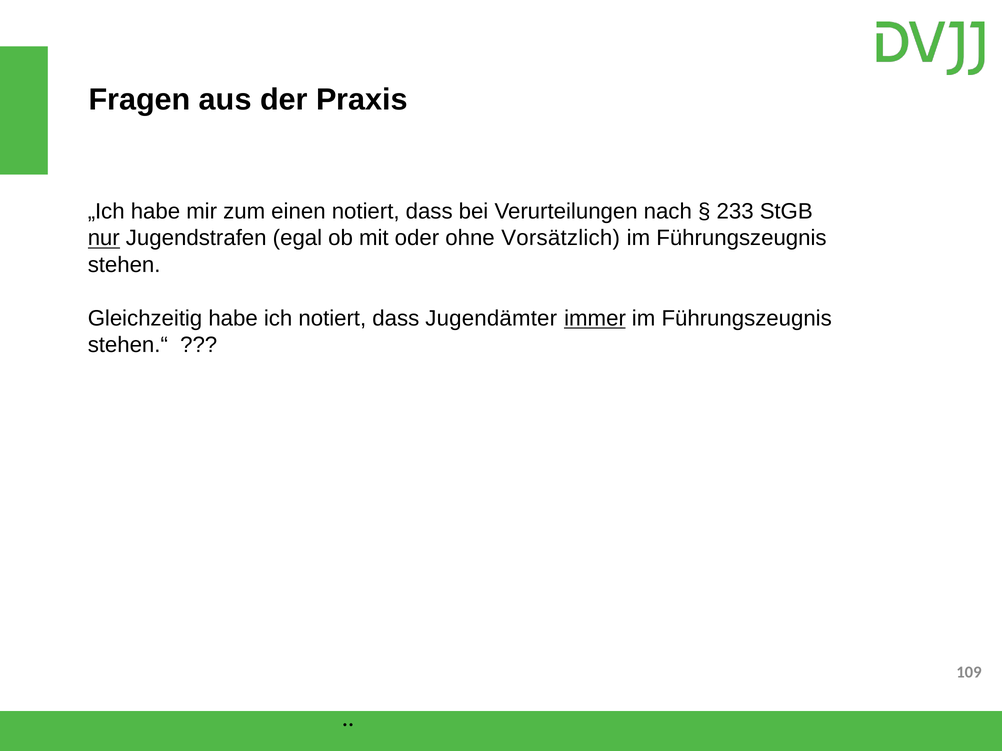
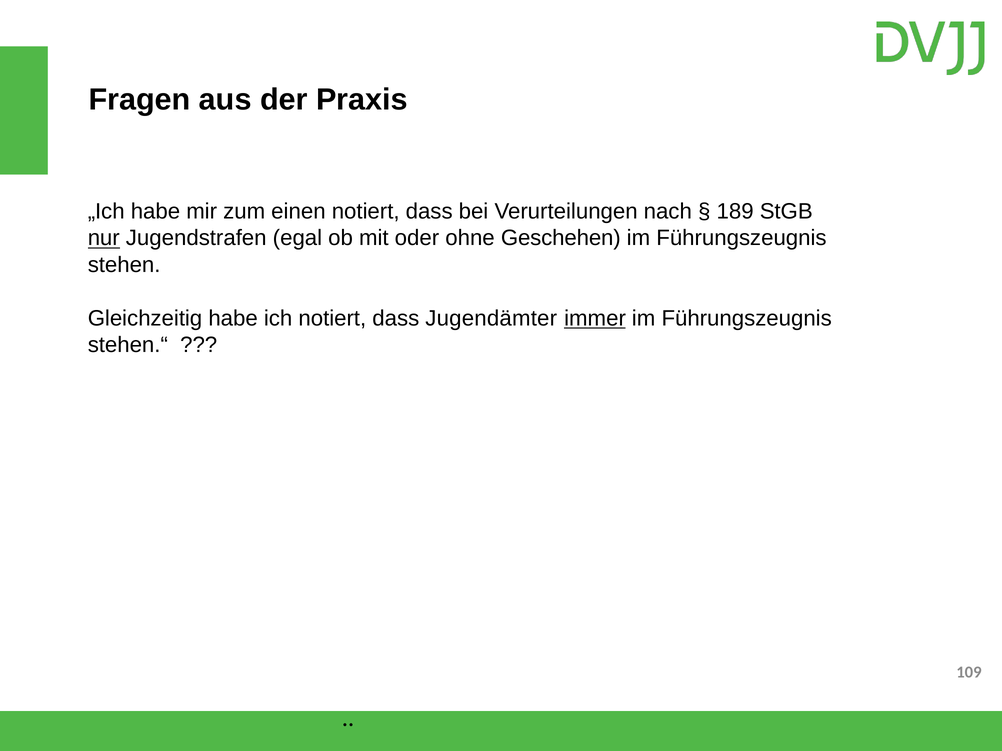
233: 233 -> 189 (735, 212)
Vorsätzlich: Vorsätzlich -> Geschehen (561, 238)
